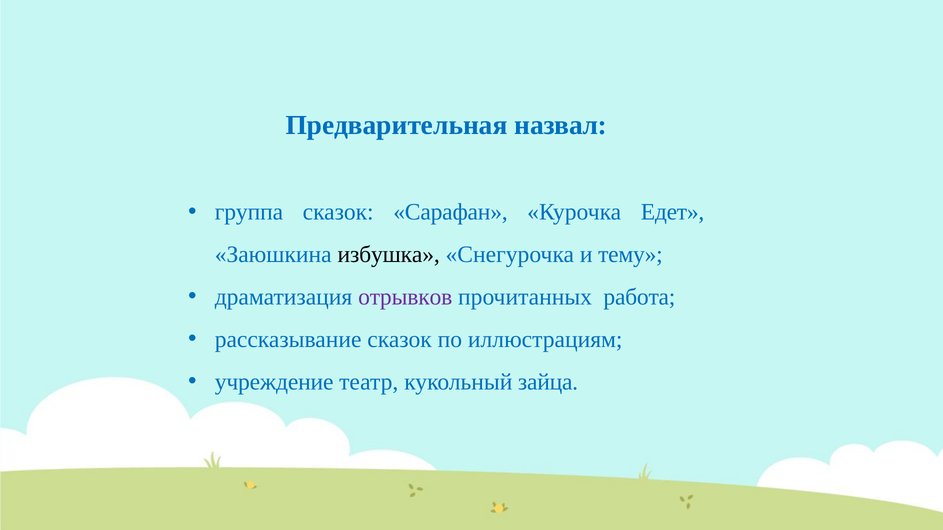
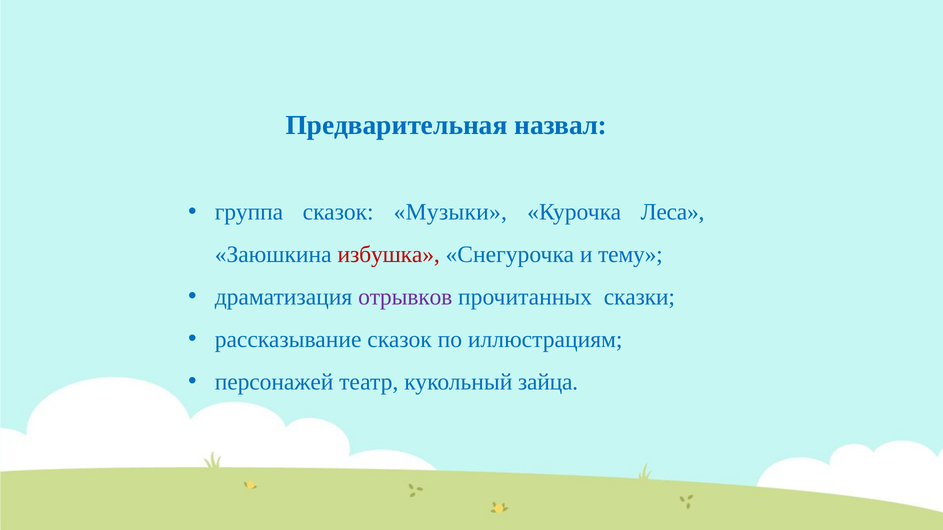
Сарафан: Сарафан -> Музыки (450, 212)
Едет: Едет -> Леса (673, 212)
избушка colour: black -> red (389, 255)
работа: работа -> сказки (639, 297)
учреждение: учреждение -> персонажей (274, 382)
